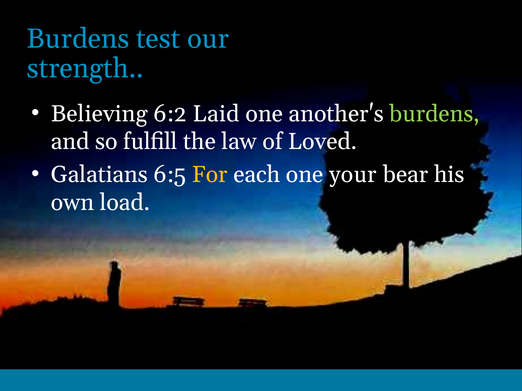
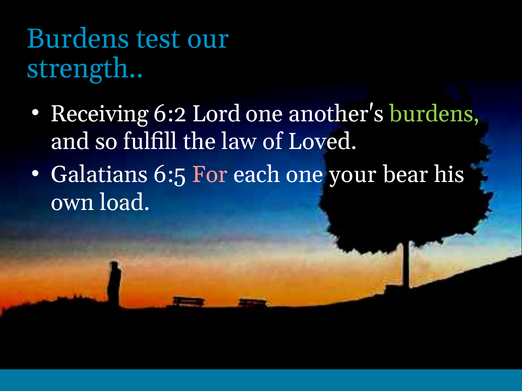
Believing: Believing -> Receiving (100, 114)
Laid: Laid -> Lord (216, 114)
For colour: yellow -> pink (210, 175)
